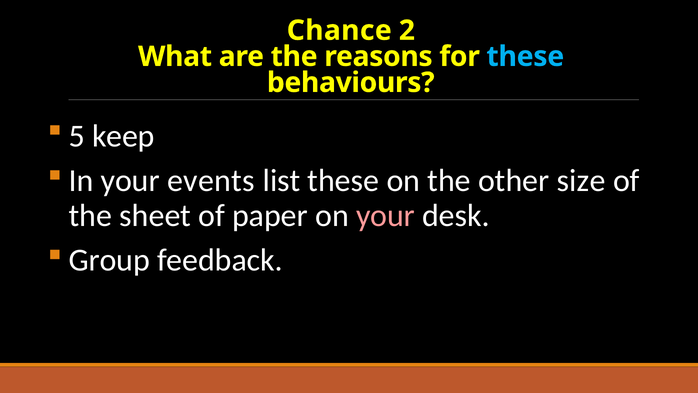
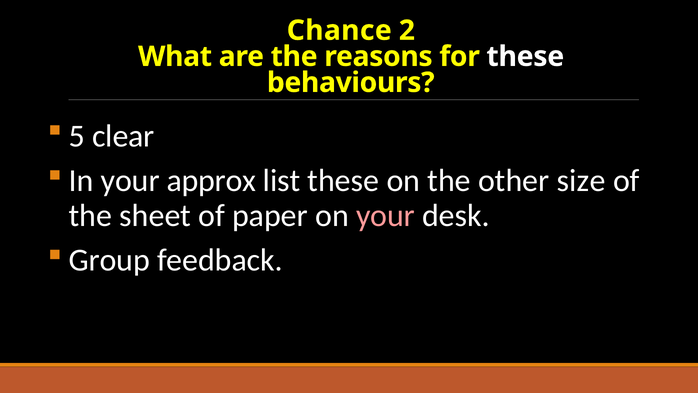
these colour: light blue -> white (525, 56)
keep: keep -> clear (123, 136)
events: events -> approx (211, 181)
